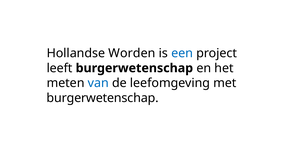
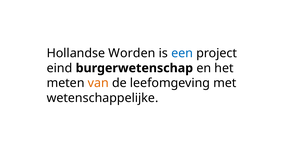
leeft: leeft -> eind (59, 68)
van colour: blue -> orange (98, 83)
burgerwetenschap: burgerwetenschap -> wetenschappelijke (102, 98)
